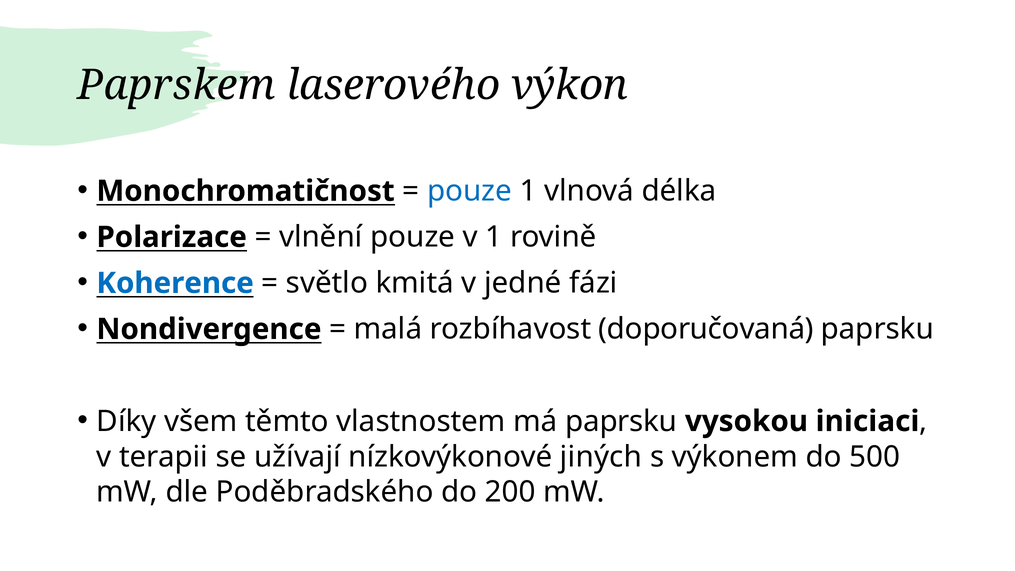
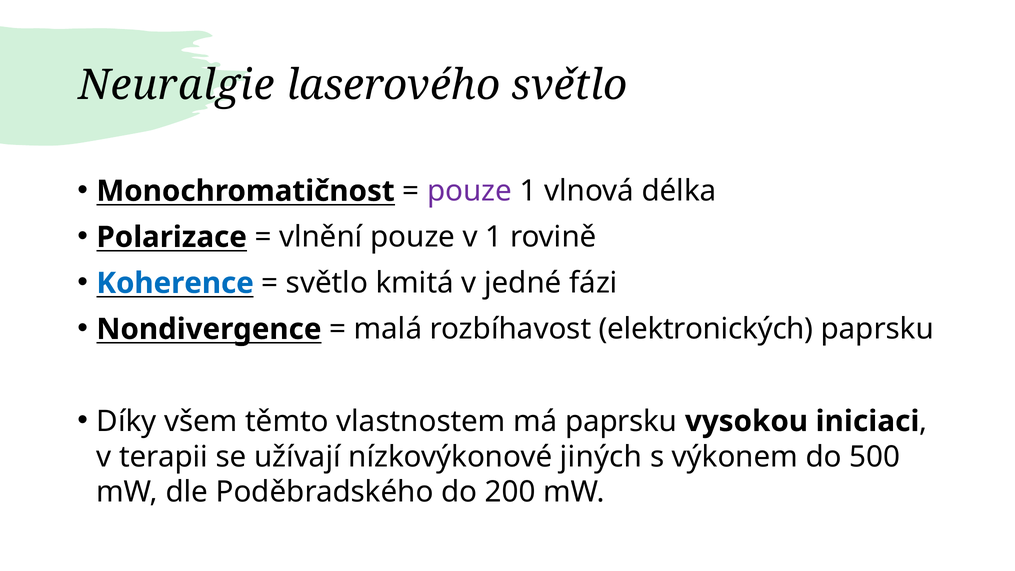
Paprskem: Paprskem -> Neuralgie (176, 85)
laserového výkon: výkon -> světlo (569, 85)
pouze colour: blue -> purple (469, 191)
doporučovaná: doporučovaná -> elektronických (706, 329)
